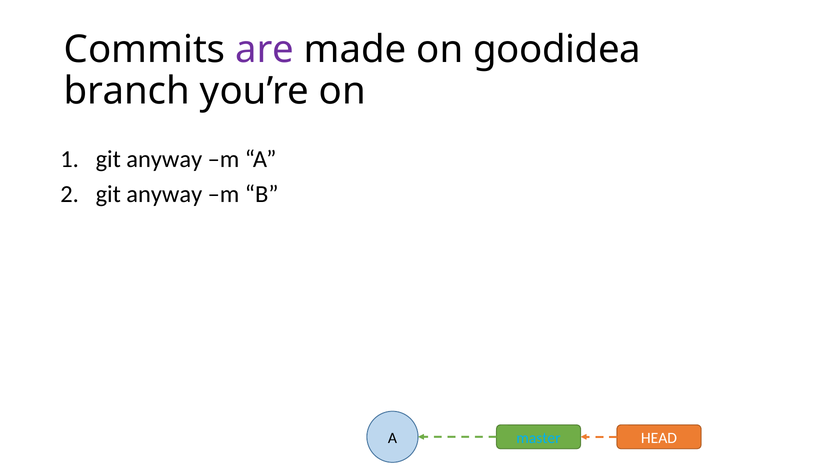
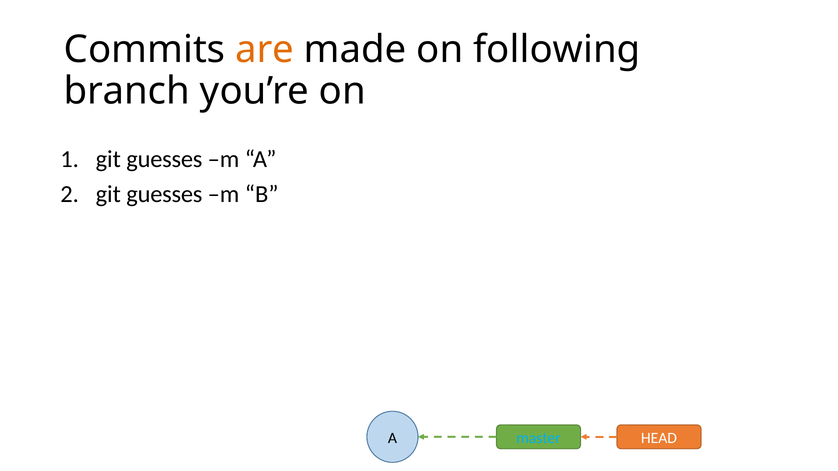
are colour: purple -> orange (265, 50)
goodidea: goodidea -> following (557, 50)
anyway: anyway -> guesses (164, 159)
anyway: anyway -> guesses (164, 195)
